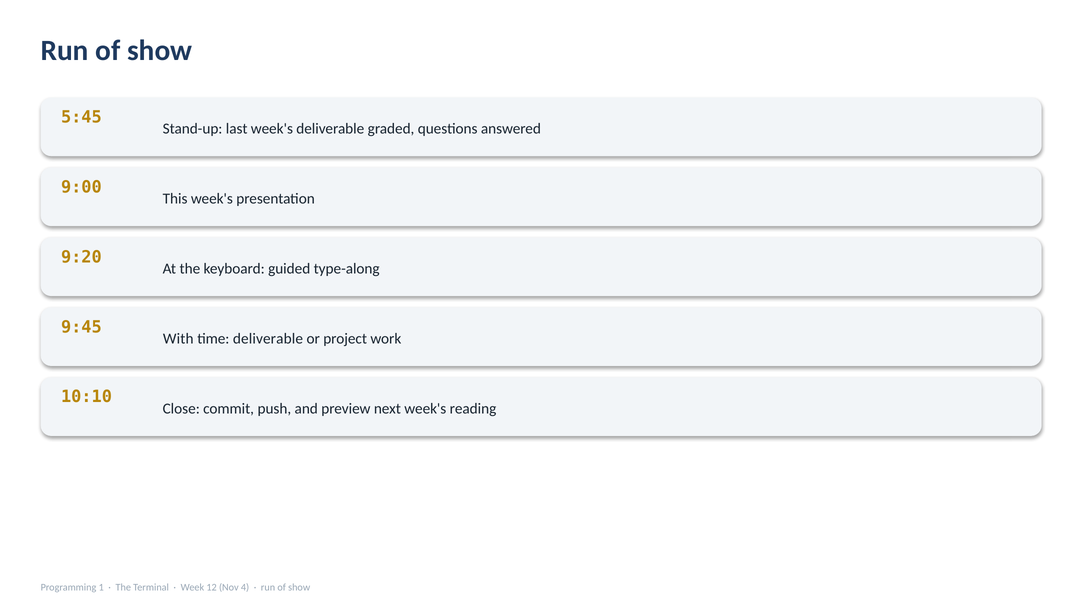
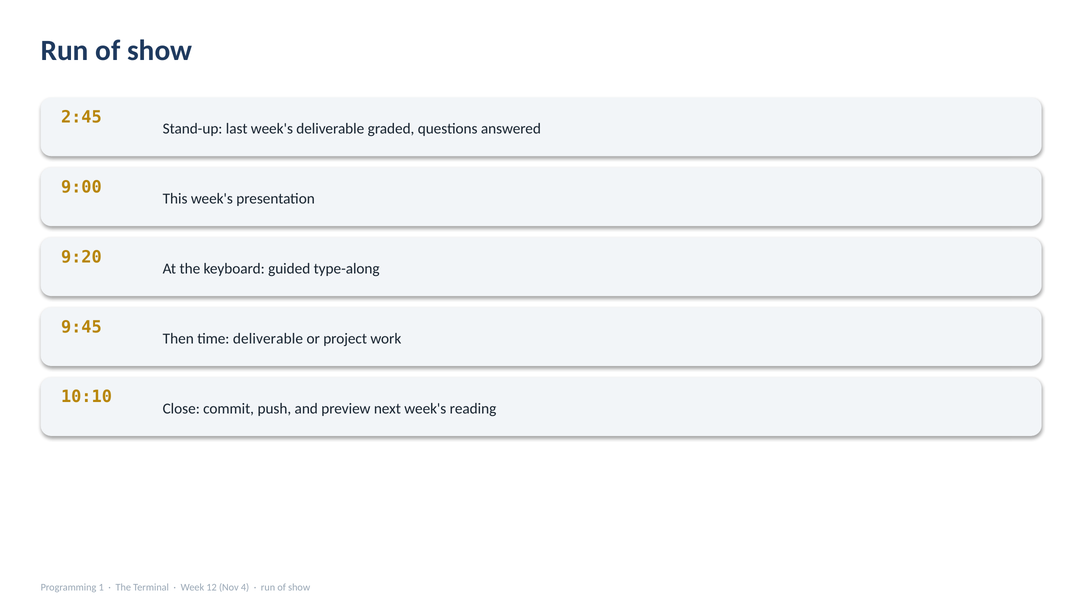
5:45: 5:45 -> 2:45 (81, 117)
With: With -> Then (178, 339)
